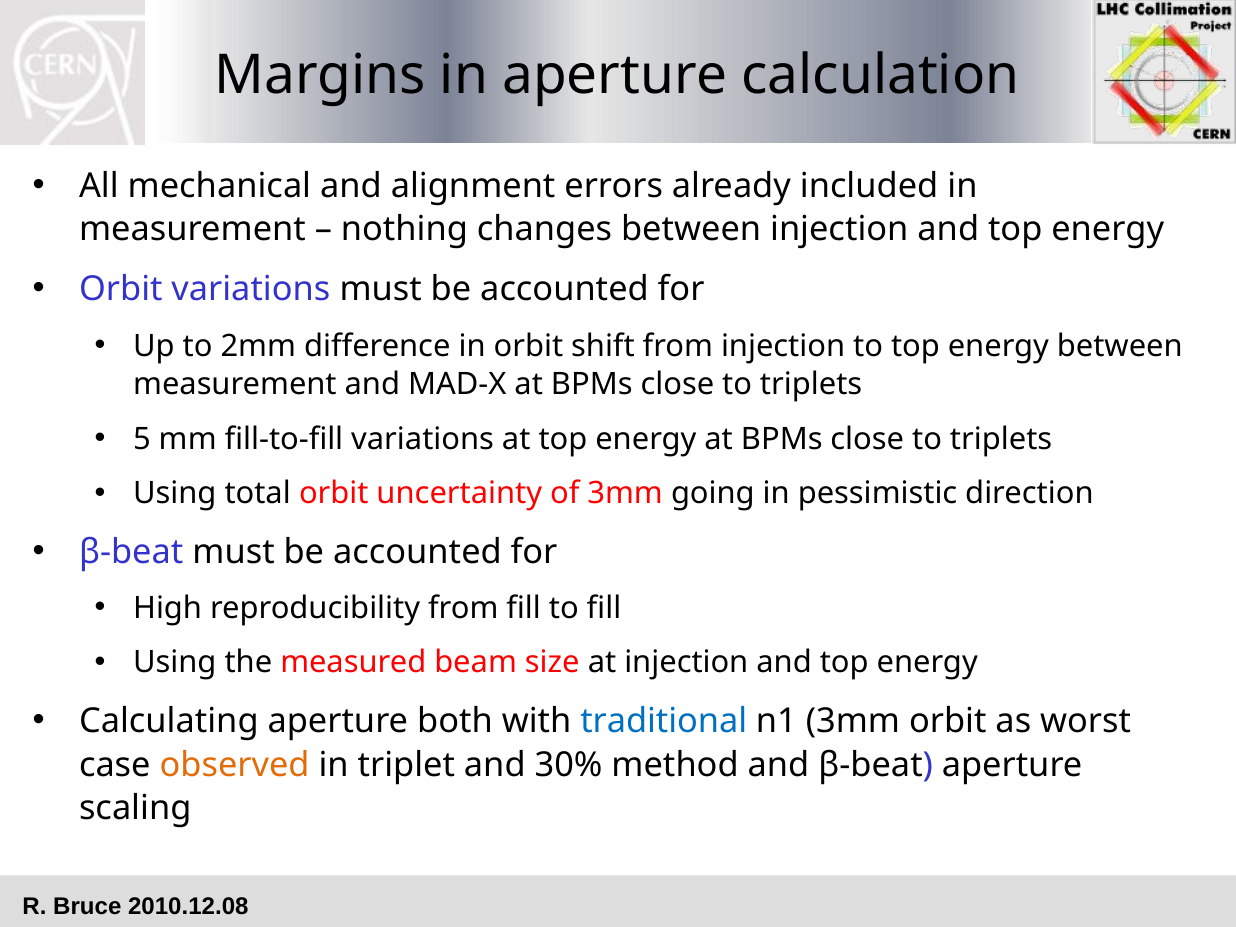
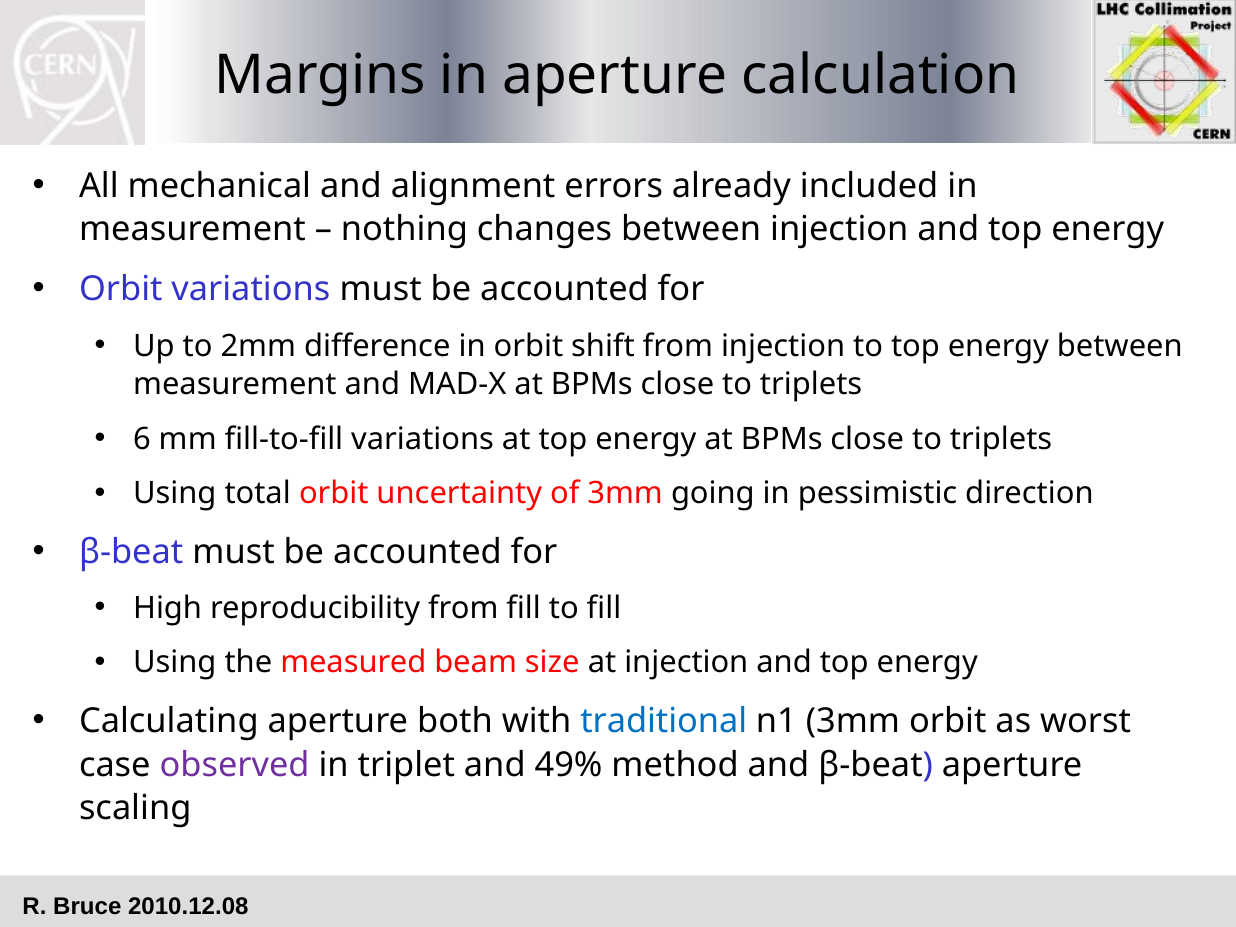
5: 5 -> 6 (142, 439)
observed colour: orange -> purple (235, 765)
30%: 30% -> 49% (569, 765)
